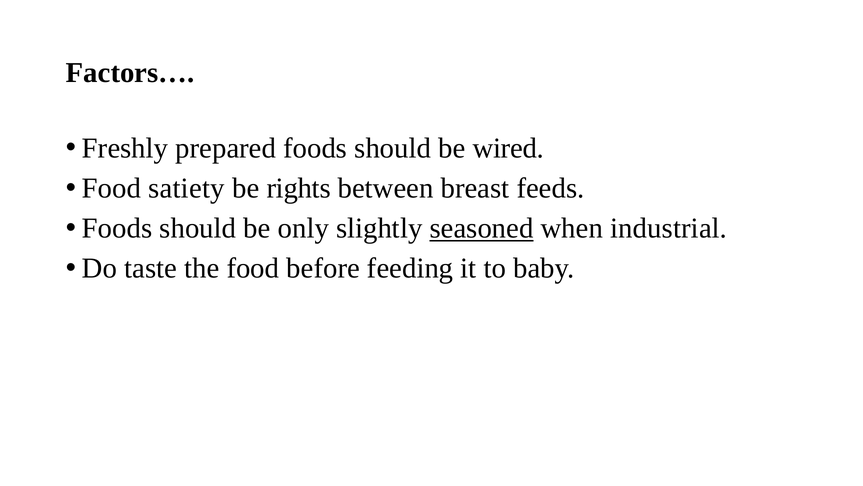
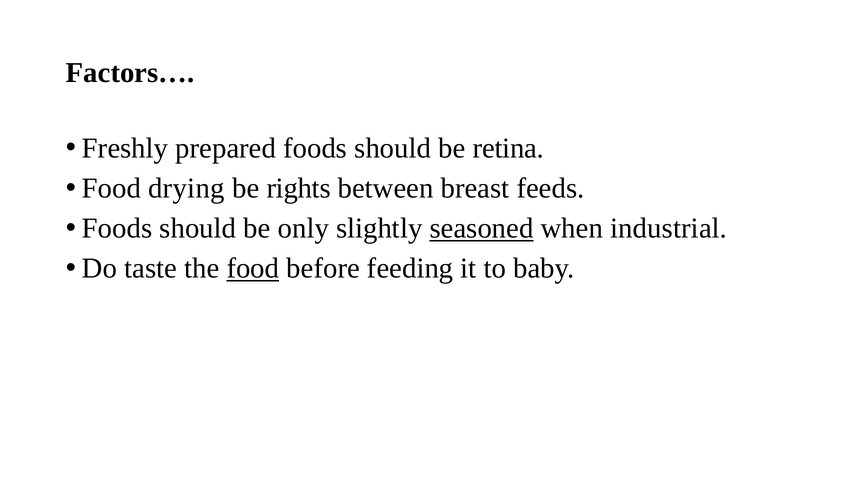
wired: wired -> retina (508, 148)
satiety: satiety -> drying (187, 188)
food underline: none -> present (253, 268)
